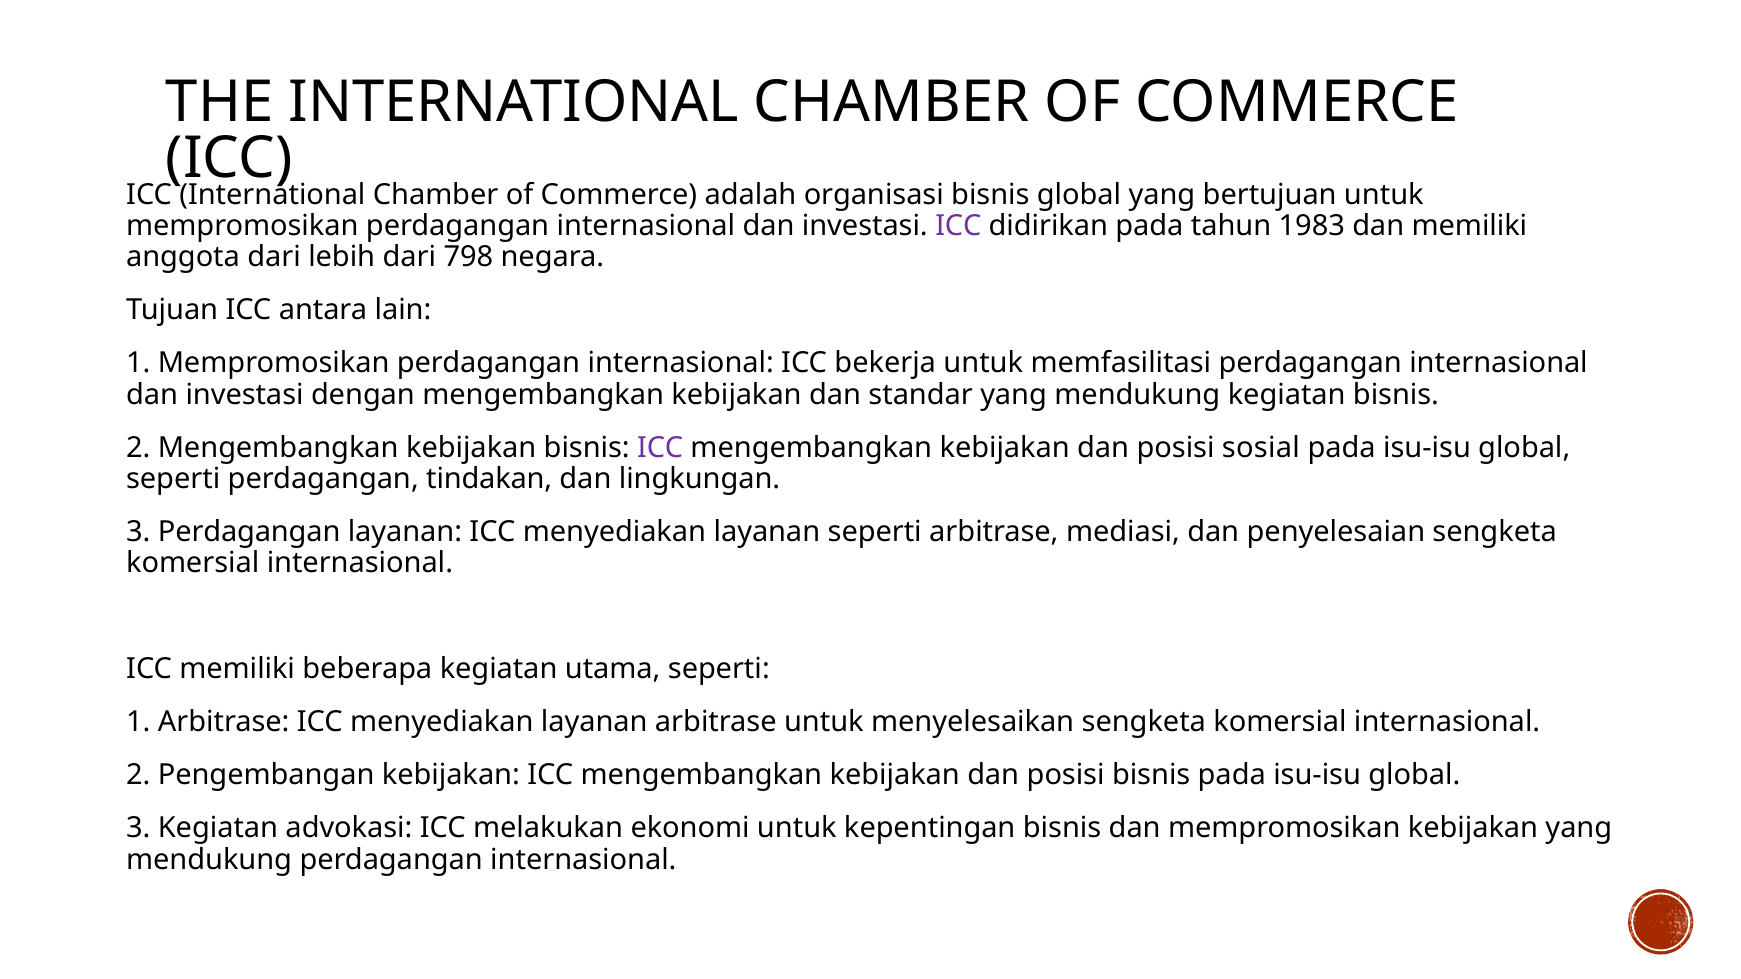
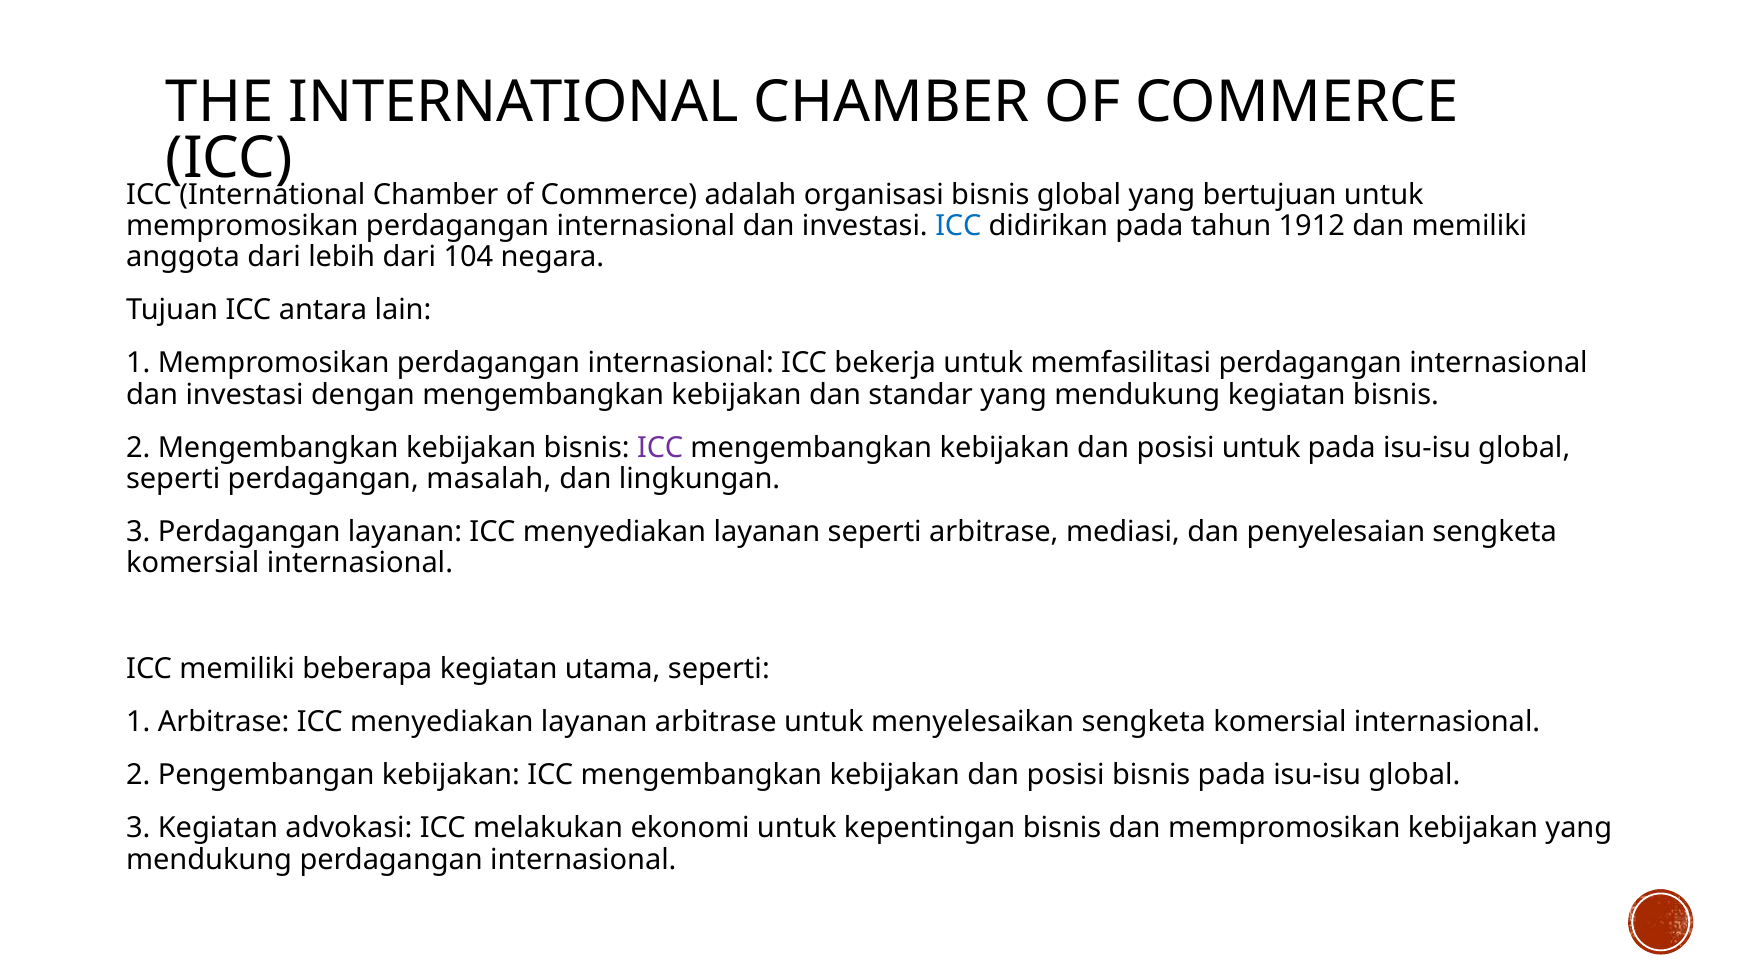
ICC colour: purple -> blue (958, 226)
1983: 1983 -> 1912 (1312, 226)
798: 798 -> 104 (468, 257)
posisi sosial: sosial -> untuk (1261, 448)
tindakan: tindakan -> masalah (489, 479)
